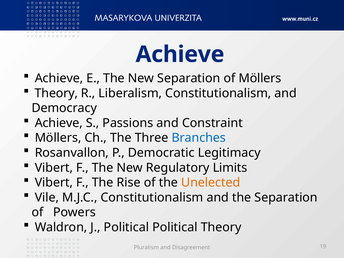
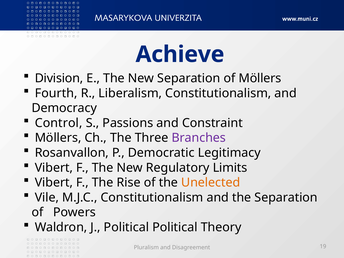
Achieve: Achieve -> Division (59, 78)
Theory: Theory -> Fourth (56, 93)
Achieve: Achieve -> Control (59, 123)
Branches colour: blue -> purple (199, 138)
